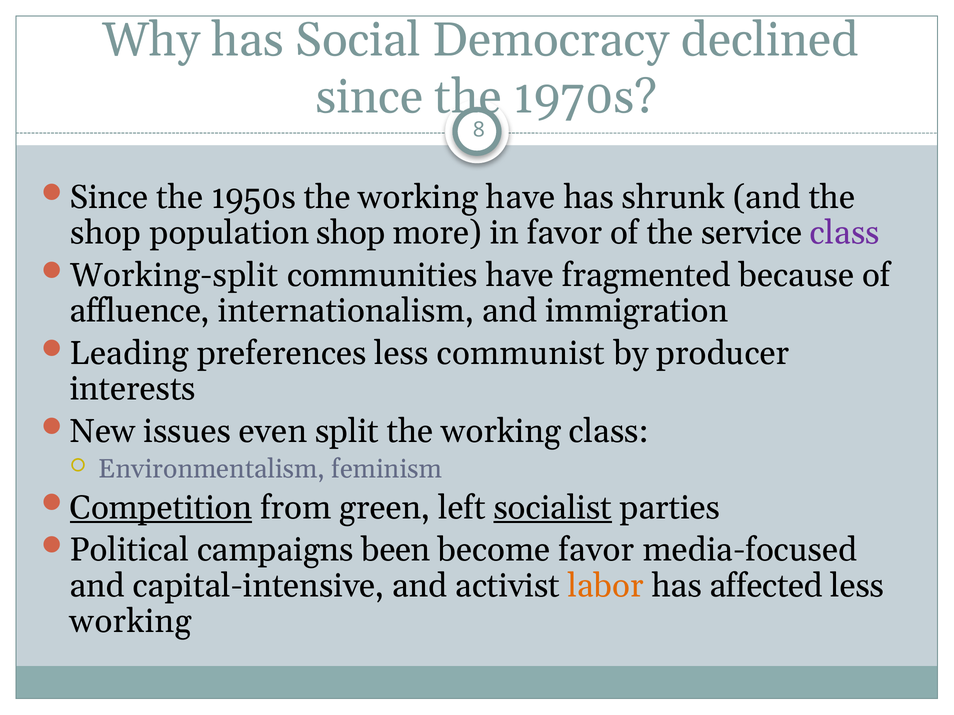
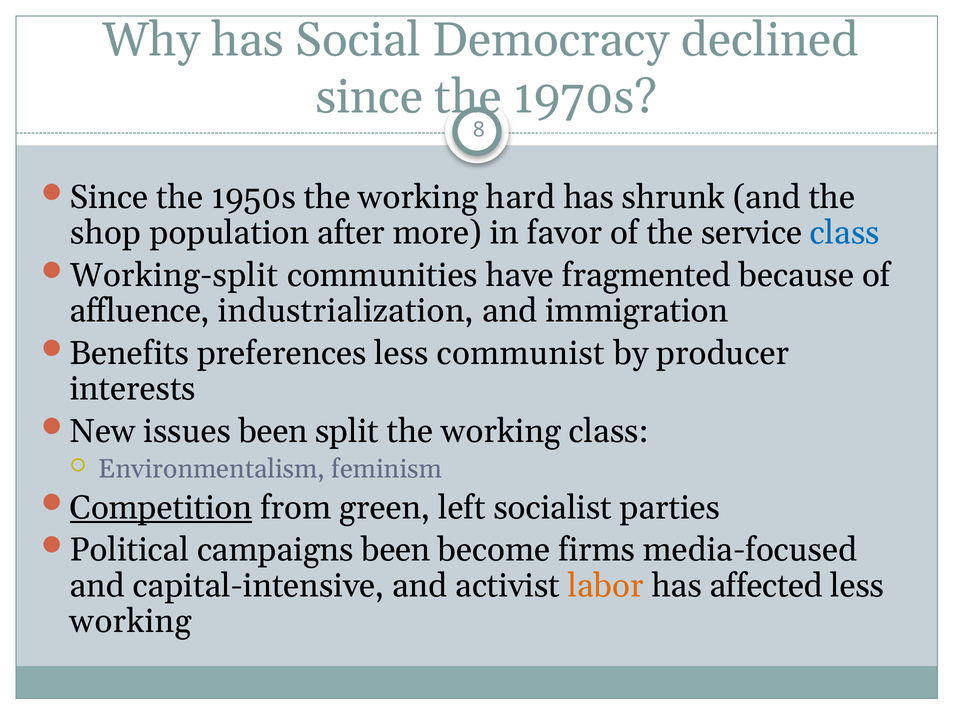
working have: have -> hard (521, 197)
population shop: shop -> after (351, 233)
class colour: purple -> blue (845, 233)
internationalism: internationalism -> industrialization (346, 311)
Leading: Leading -> Benefits (129, 354)
issues even: even -> been (273, 432)
socialist underline: present -> none (553, 508)
become favor: favor -> firms (597, 550)
